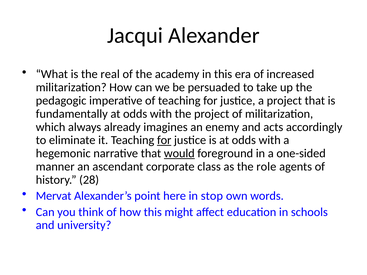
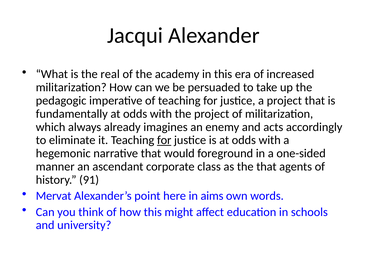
would underline: present -> none (179, 153)
the role: role -> that (266, 167)
28: 28 -> 91 (89, 180)
stop: stop -> aims (212, 196)
